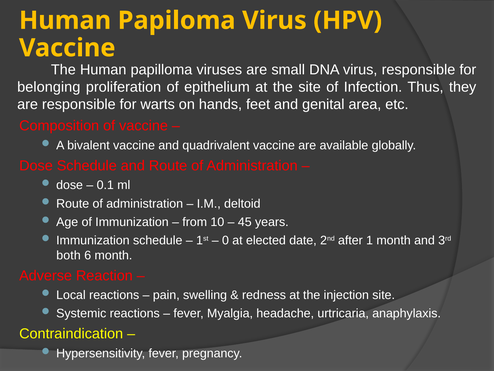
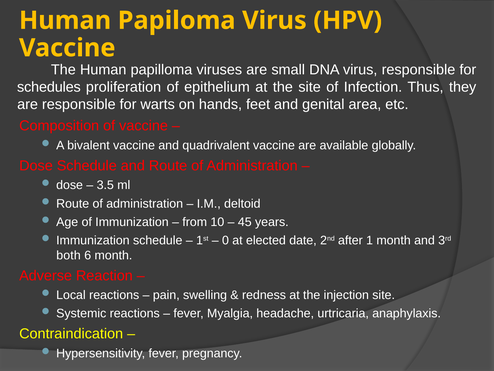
belonging: belonging -> schedules (49, 87)
0.1: 0.1 -> 3.5 (105, 185)
